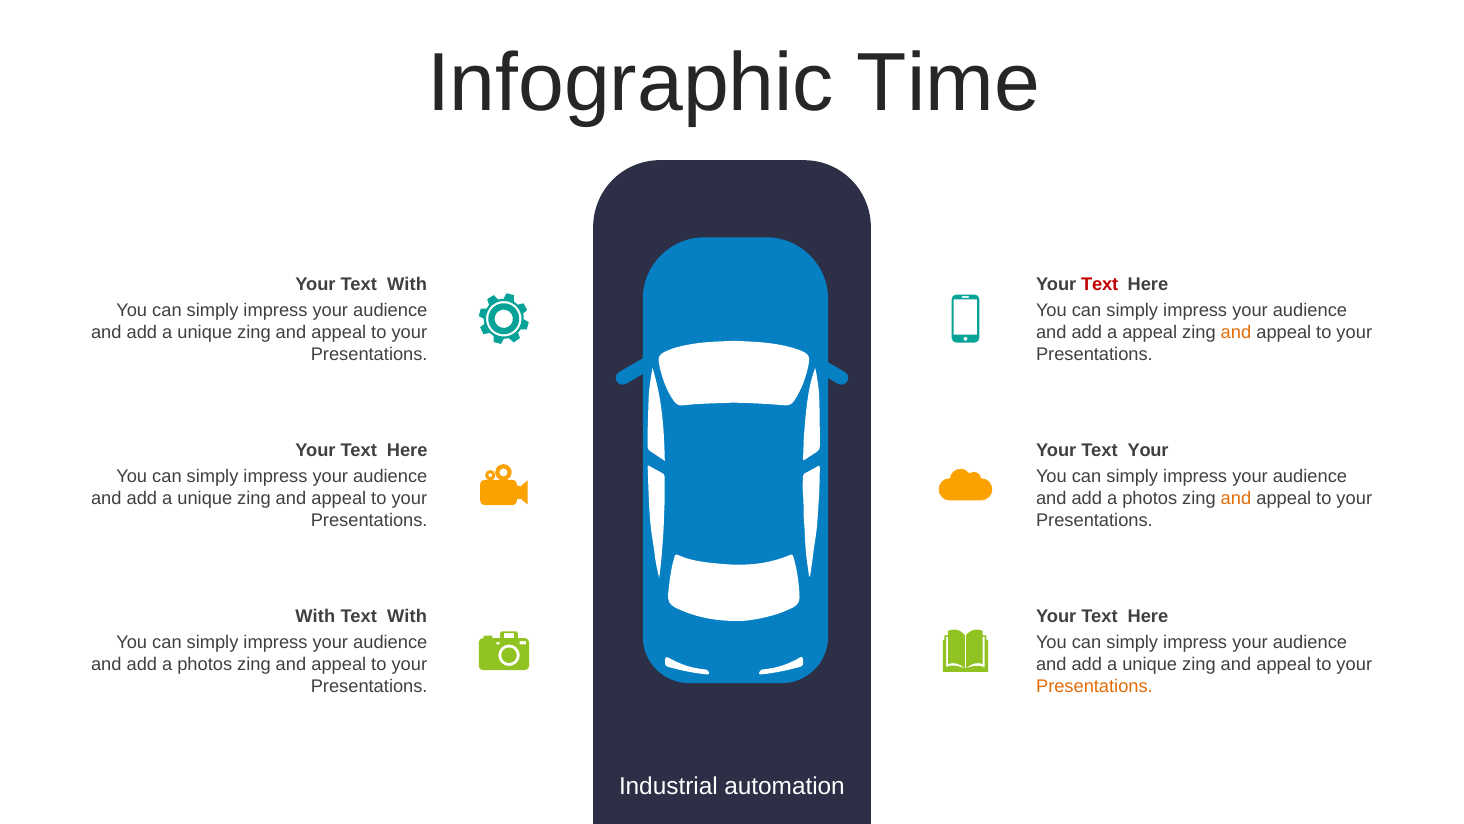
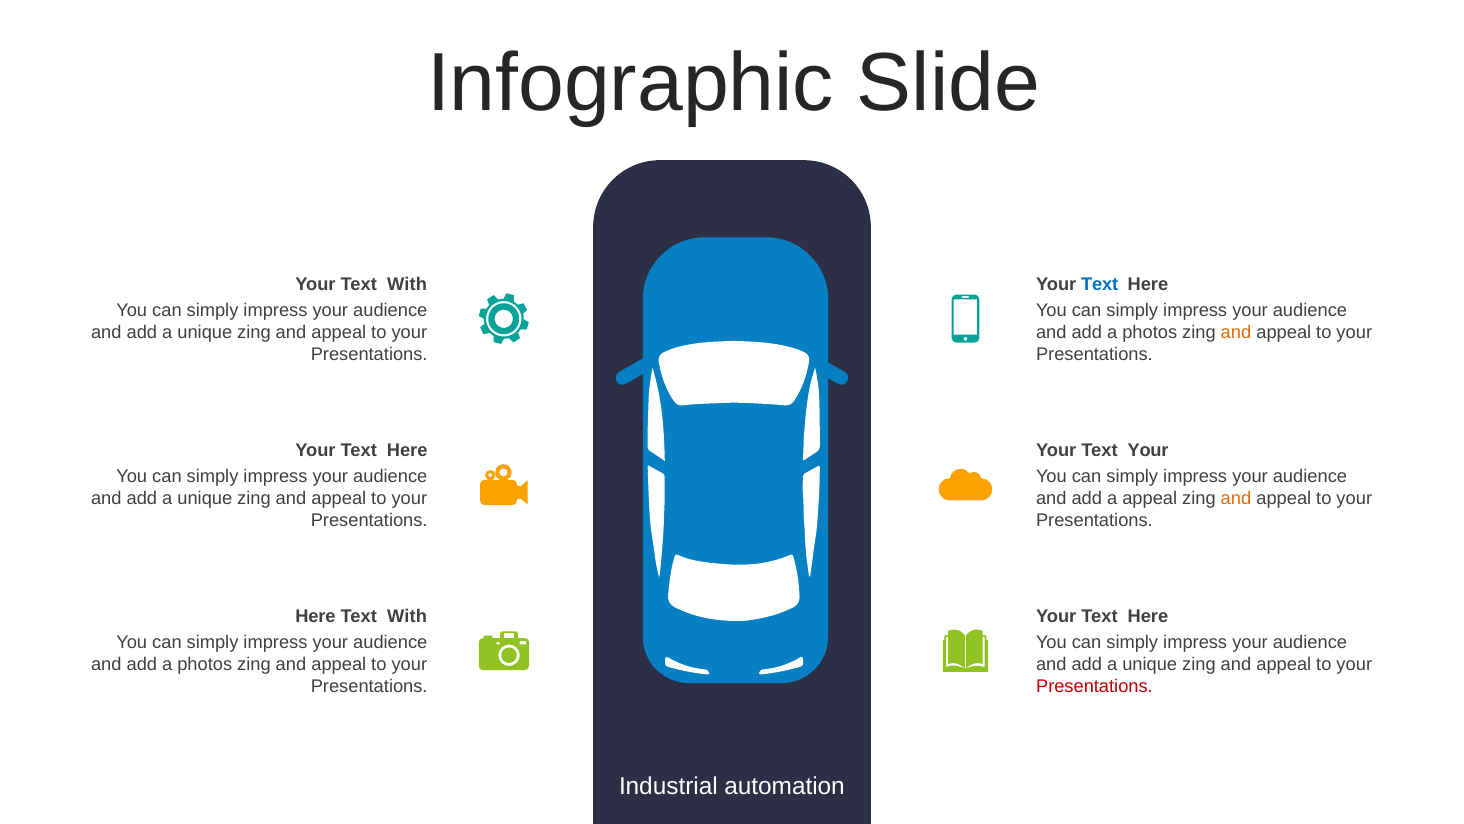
Time: Time -> Slide (948, 84)
Text colour: red -> blue (1100, 284)
appeal: appeal -> photos (1150, 332)
photos: photos -> appeal (1150, 498)
With: With -> Here (315, 616)
Presentations colour: orange -> red (1094, 686)
